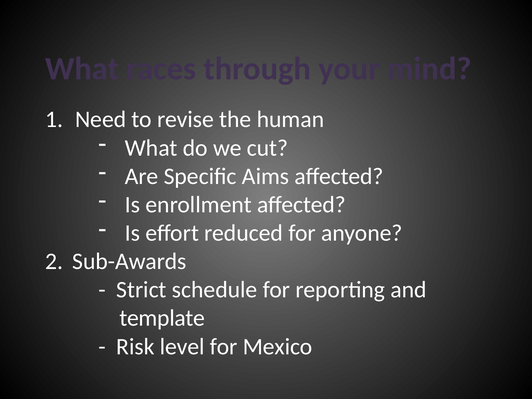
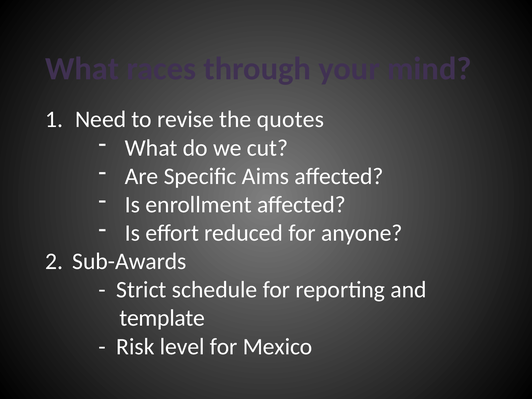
human: human -> quotes (290, 120)
